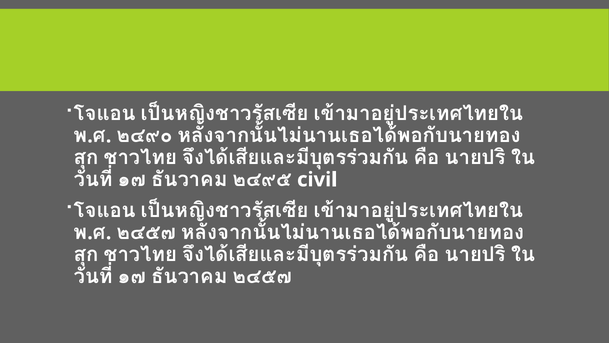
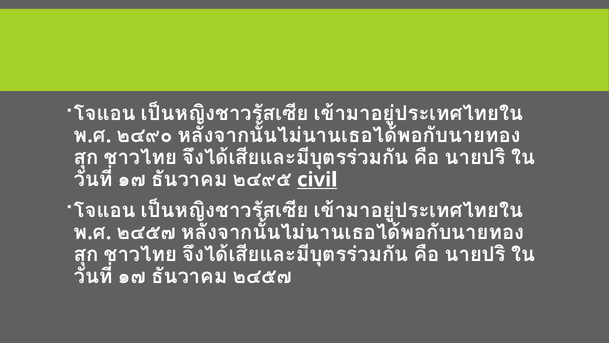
civil underline: none -> present (317, 179)
